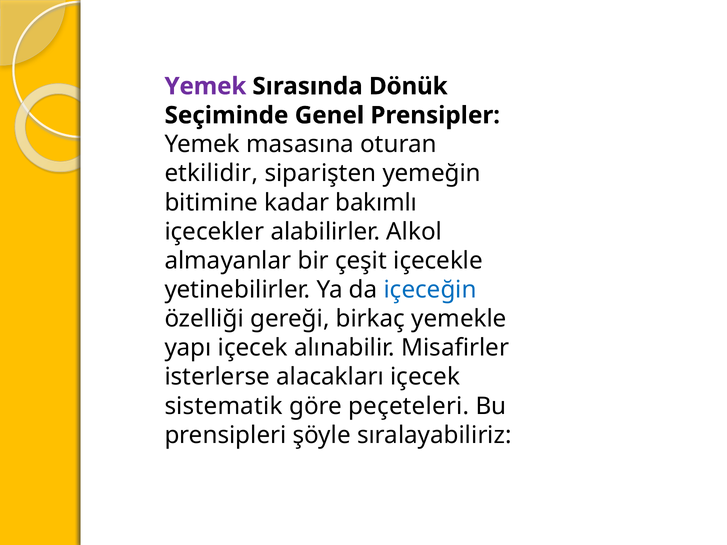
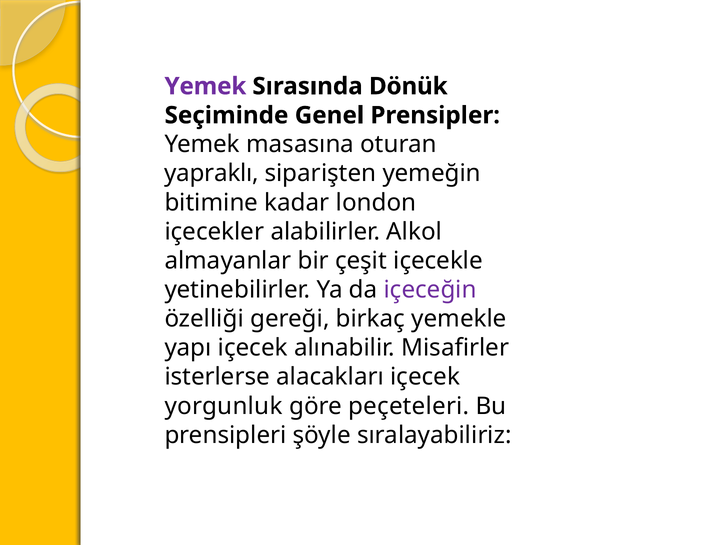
etkilidir: etkilidir -> yapraklı (212, 174)
bakımlı: bakımlı -> london (376, 203)
içeceğin colour: blue -> purple (430, 290)
sistematik: sistematik -> yorgunluk (224, 406)
